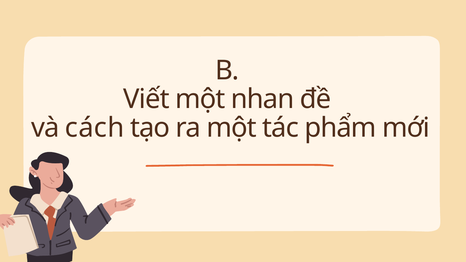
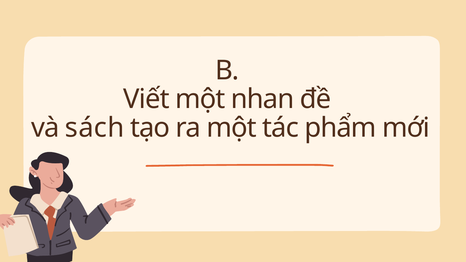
cách: cách -> sách (95, 128)
